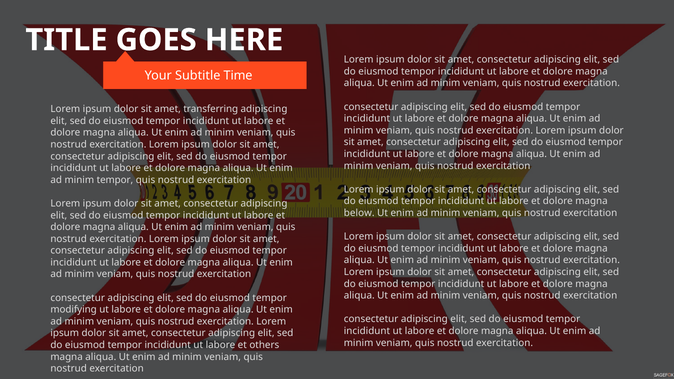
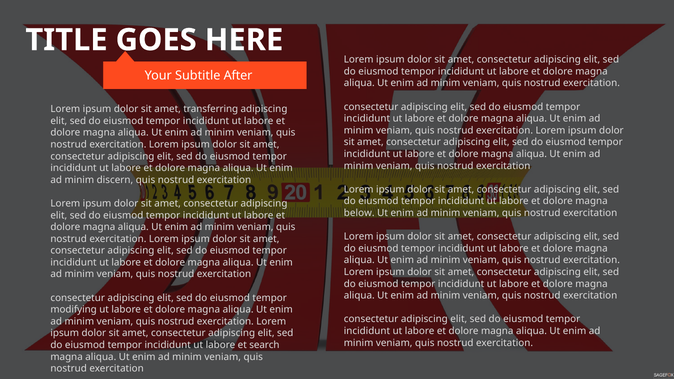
Time: Time -> After (238, 75)
minim tempor: tempor -> discern (115, 180)
others: others -> search (264, 345)
